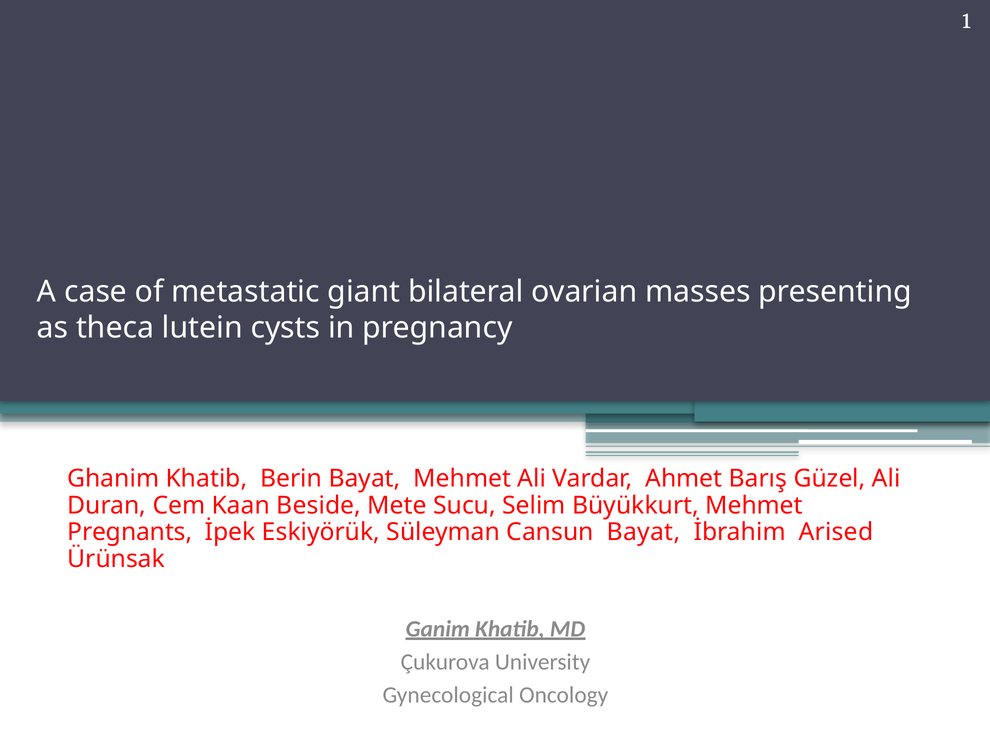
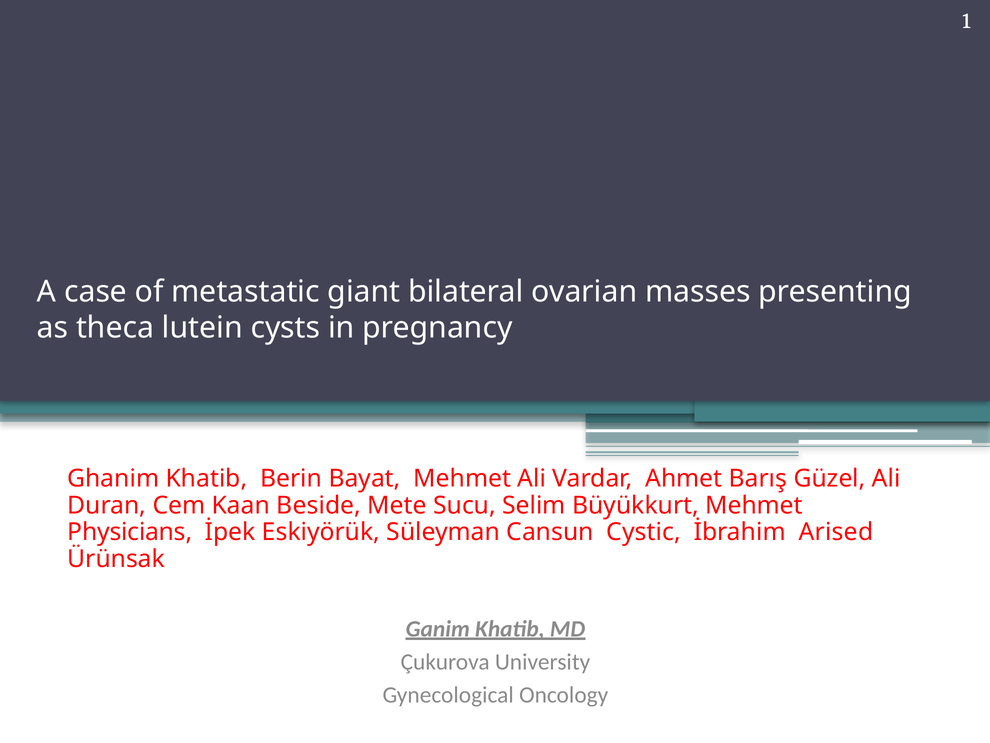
Pregnants: Pregnants -> Physicians (130, 532)
Cansun Bayat: Bayat -> Cystic (644, 532)
